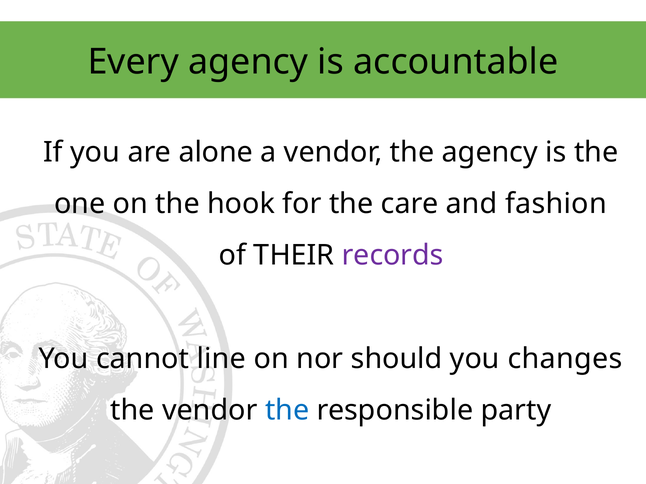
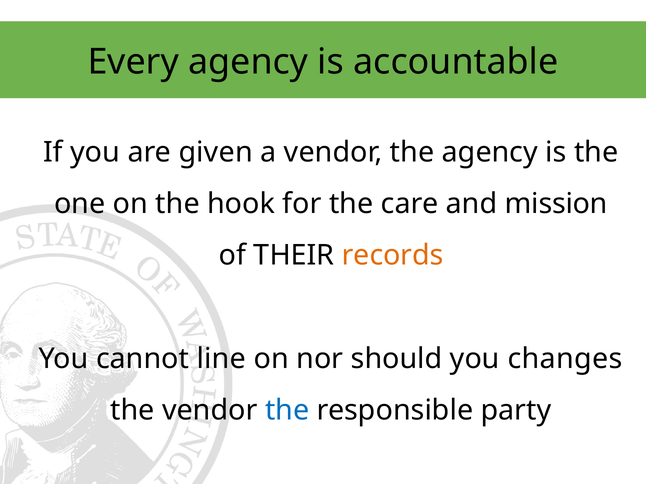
alone: alone -> given (216, 152)
fashion: fashion -> mission (556, 204)
records colour: purple -> orange (393, 256)
